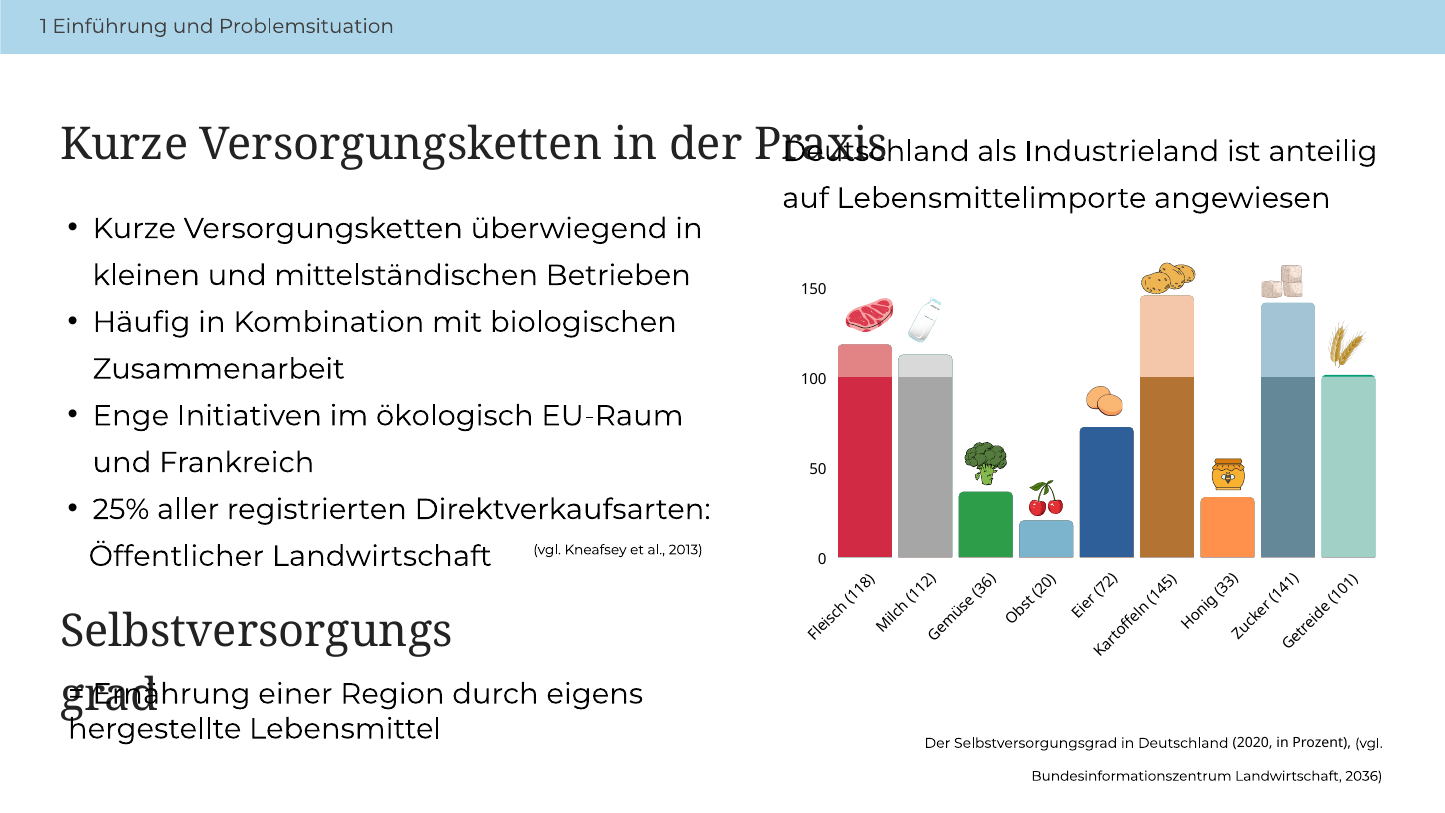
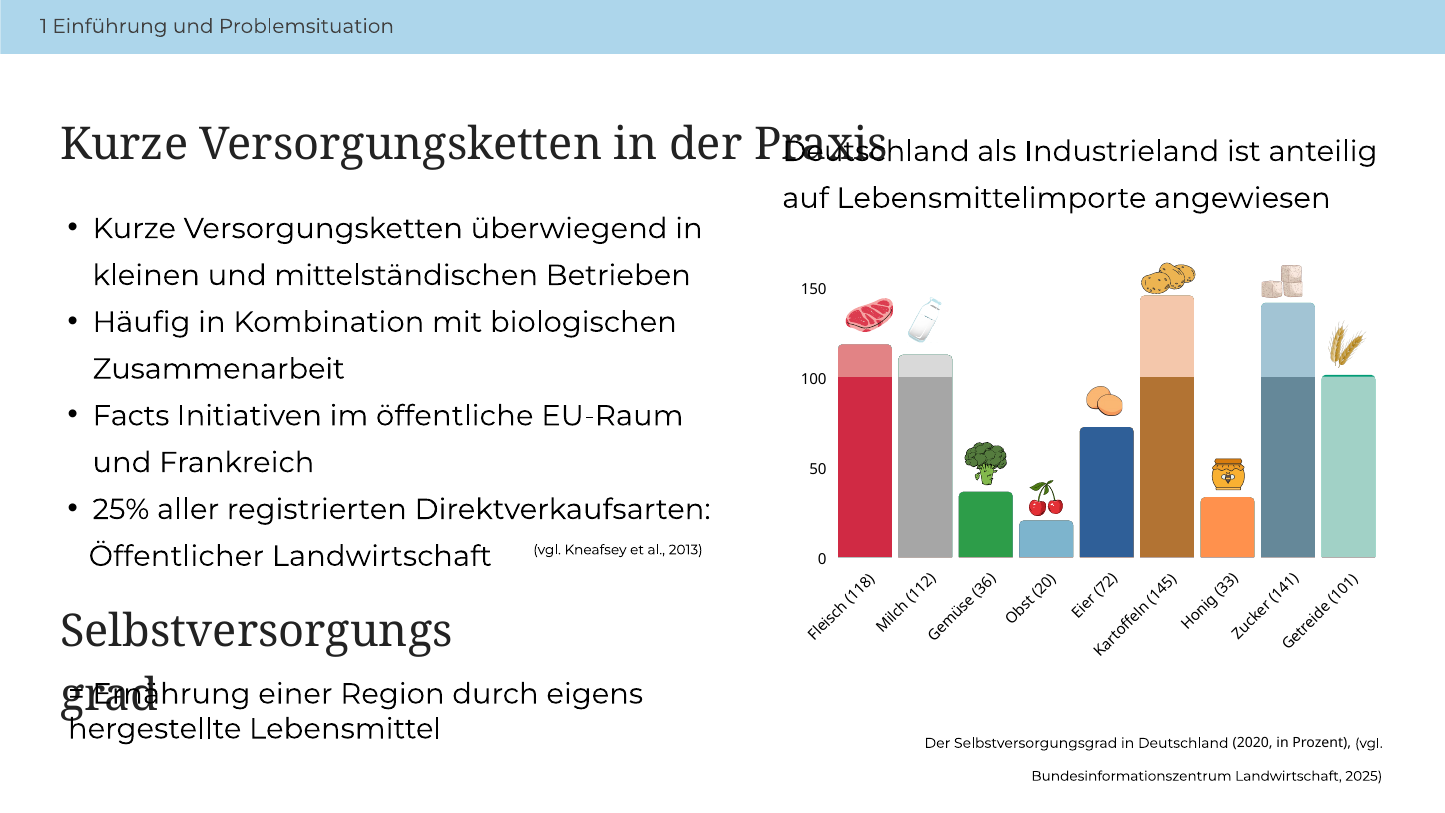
Enge: Enge -> Facts (131, 416)
ökologisch: ökologisch -> öffentliche (455, 416)
2036: 2036 -> 2025 (1364, 776)
